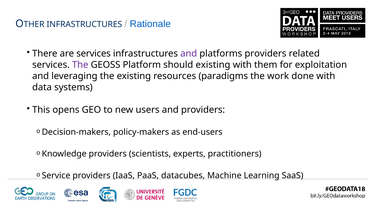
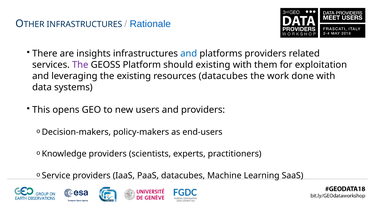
are services: services -> insights (94, 54)
and colour: purple -> blue (189, 54)
resources paradigms: paradigms -> datacubes (223, 76)
